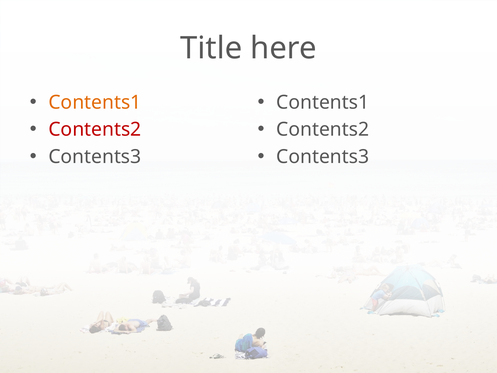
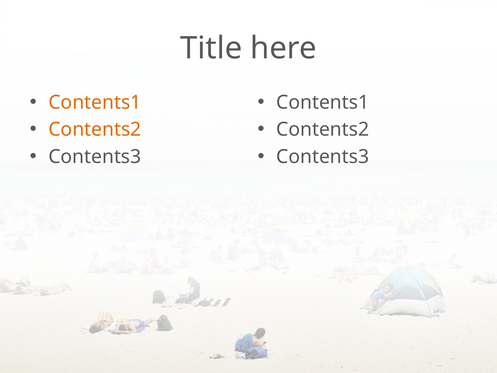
Contents2 colour: red -> orange (95, 129)
